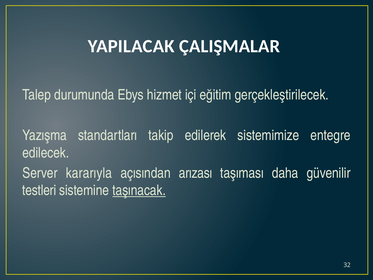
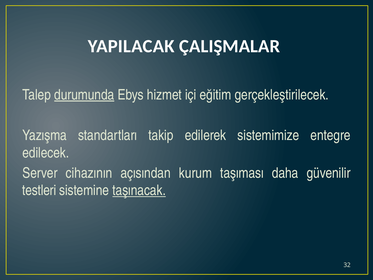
durumunda underline: none -> present (84, 95)
kararıyla: kararıyla -> cihazının (89, 173)
arızası: arızası -> kurum (195, 173)
